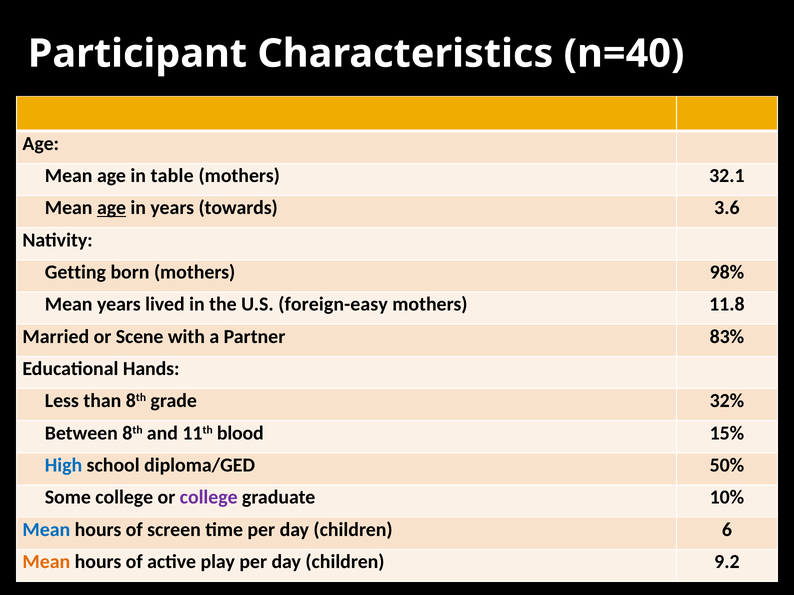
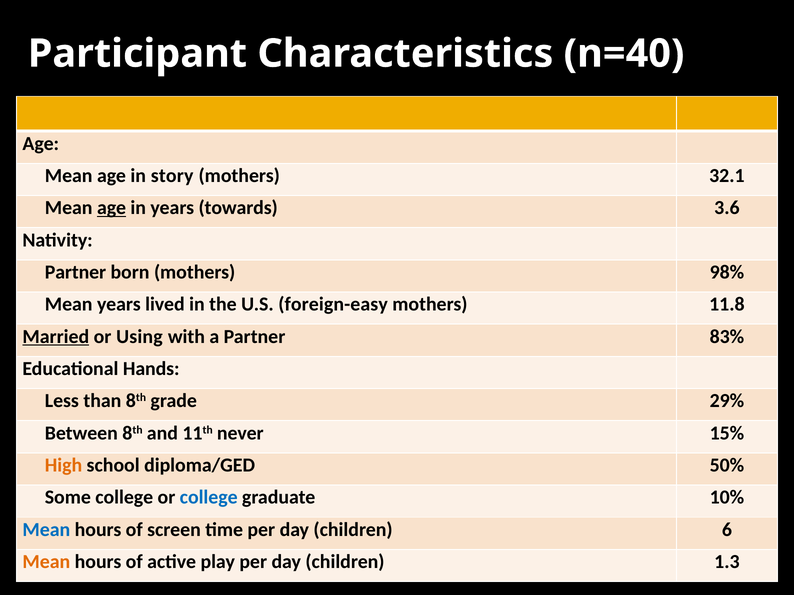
table: table -> story (172, 176)
Getting: Getting -> Partner (75, 272)
Married underline: none -> present (56, 337)
Scene: Scene -> Using (139, 337)
32%: 32% -> 29% (727, 401)
blood: blood -> never (240, 433)
High colour: blue -> orange (64, 466)
college colour: purple -> blue (209, 498)
9.2: 9.2 -> 1.3 (727, 562)
